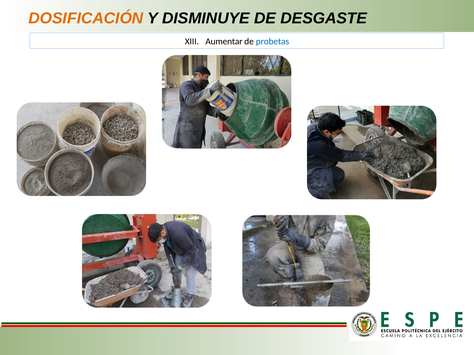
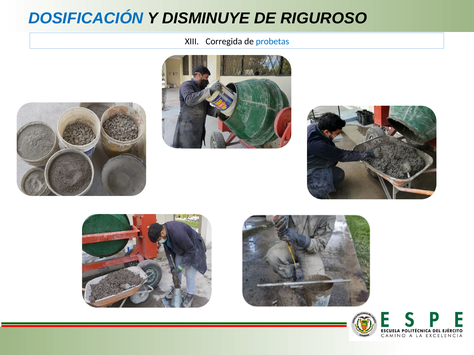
DOSIFICACIÓN colour: orange -> blue (86, 18)
DESGASTE: DESGASTE -> RIGUROSO (324, 18)
Aumentar: Aumentar -> Corregida (224, 41)
